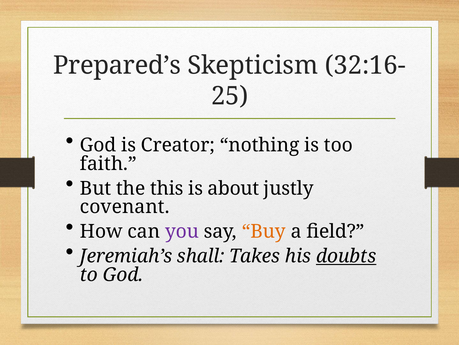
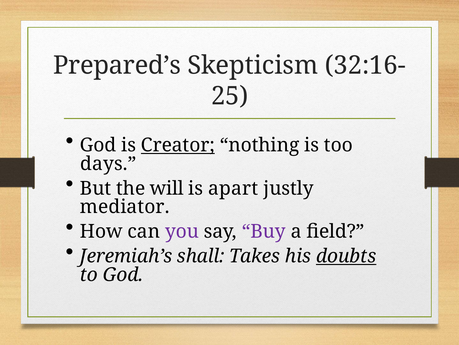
Creator underline: none -> present (178, 145)
faith: faith -> days (108, 163)
this: this -> will (167, 188)
about: about -> apart (233, 188)
covenant: covenant -> mediator (125, 206)
Buy colour: orange -> purple (264, 231)
